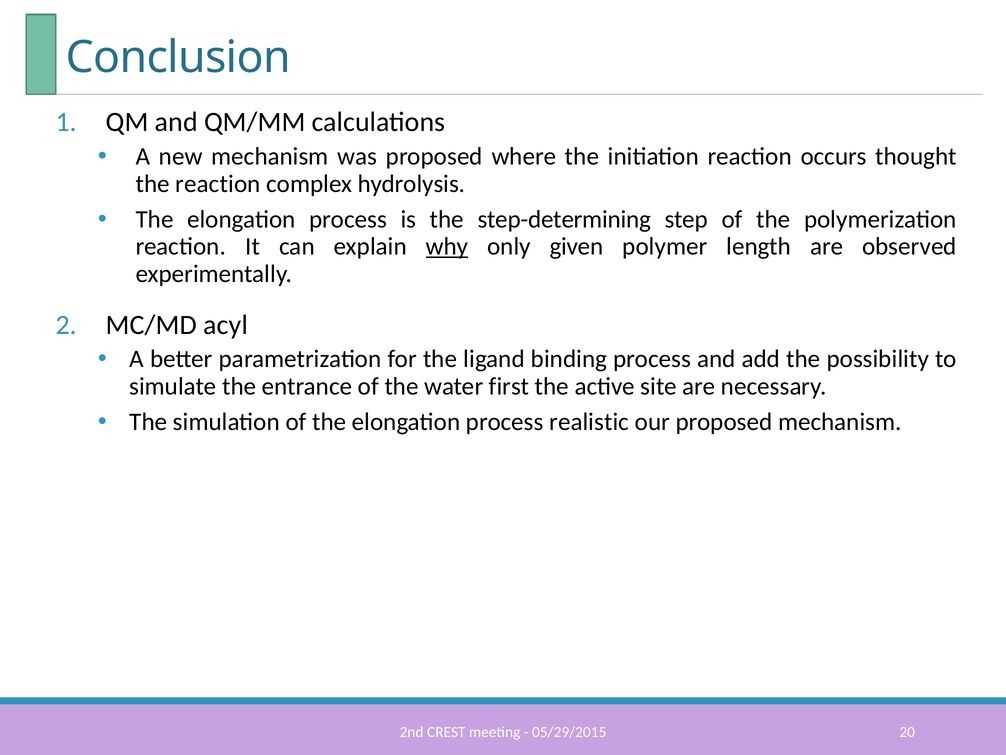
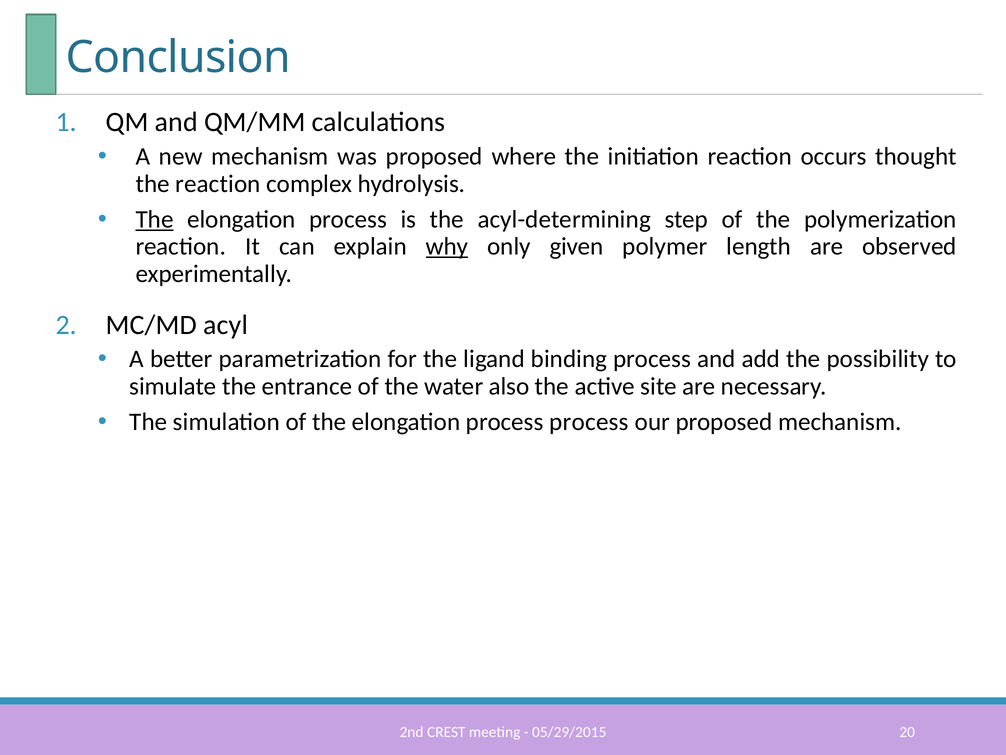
The underline: none -> present (155, 219)
step-determining: step-determining -> acyl-determining (564, 219)
first: first -> also (509, 386)
process realistic: realistic -> process (589, 422)
